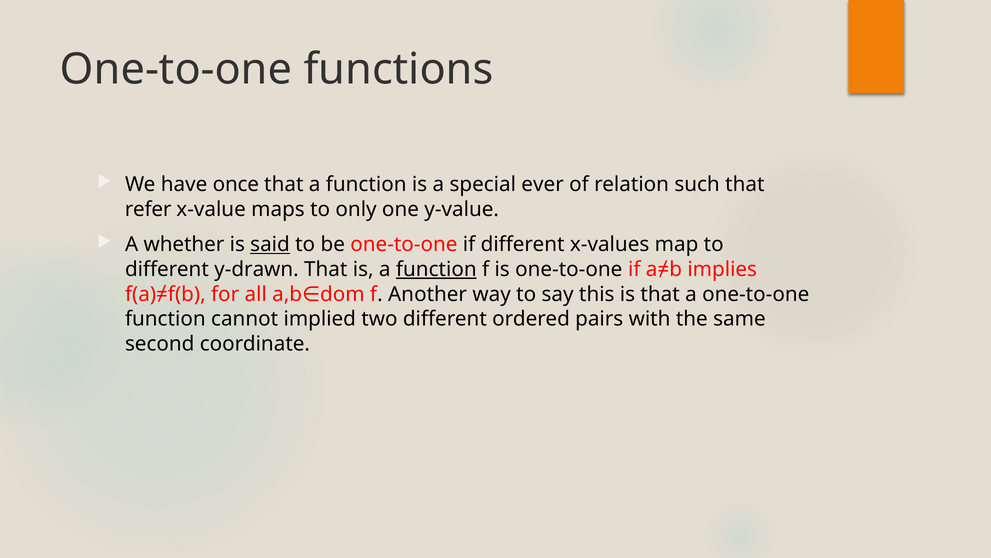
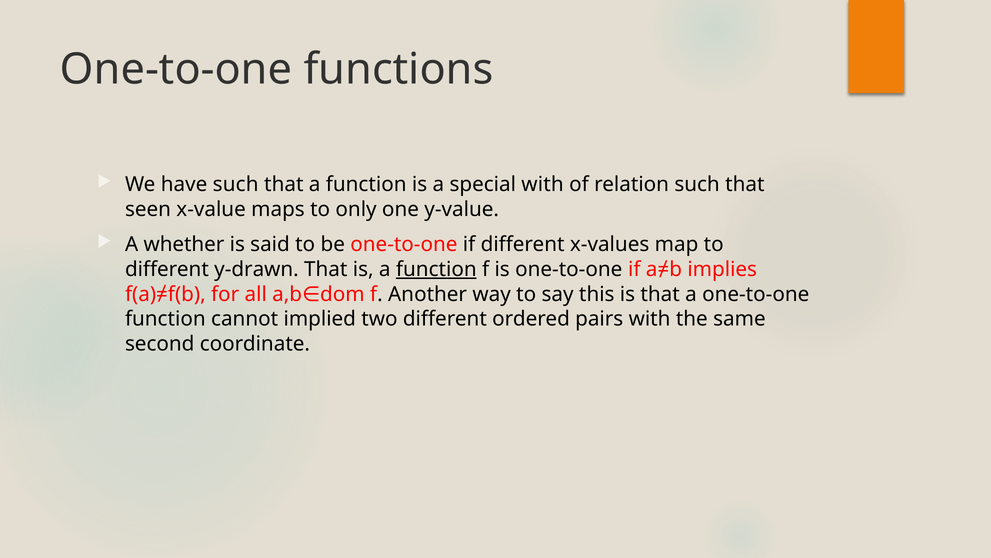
have once: once -> such (236, 184)
special ever: ever -> with (543, 184)
refer: refer -> seen (148, 209)
said underline: present -> none (270, 244)
